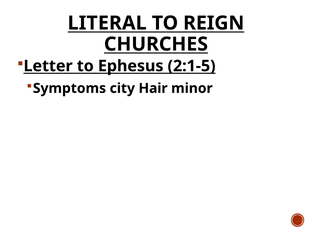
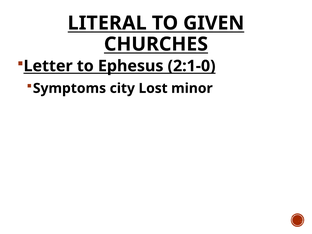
REIGN: REIGN -> GIVEN (214, 23)
2:1-5: 2:1-5 -> 2:1-0 (192, 66)
Hair: Hair -> Lost (153, 88)
